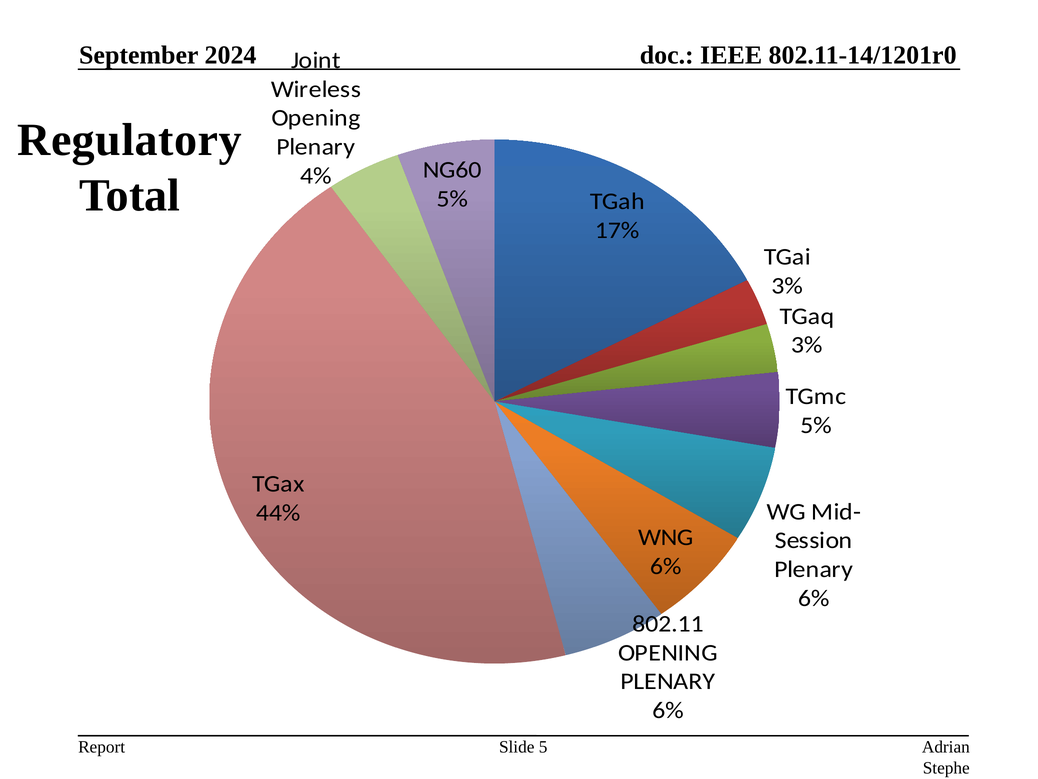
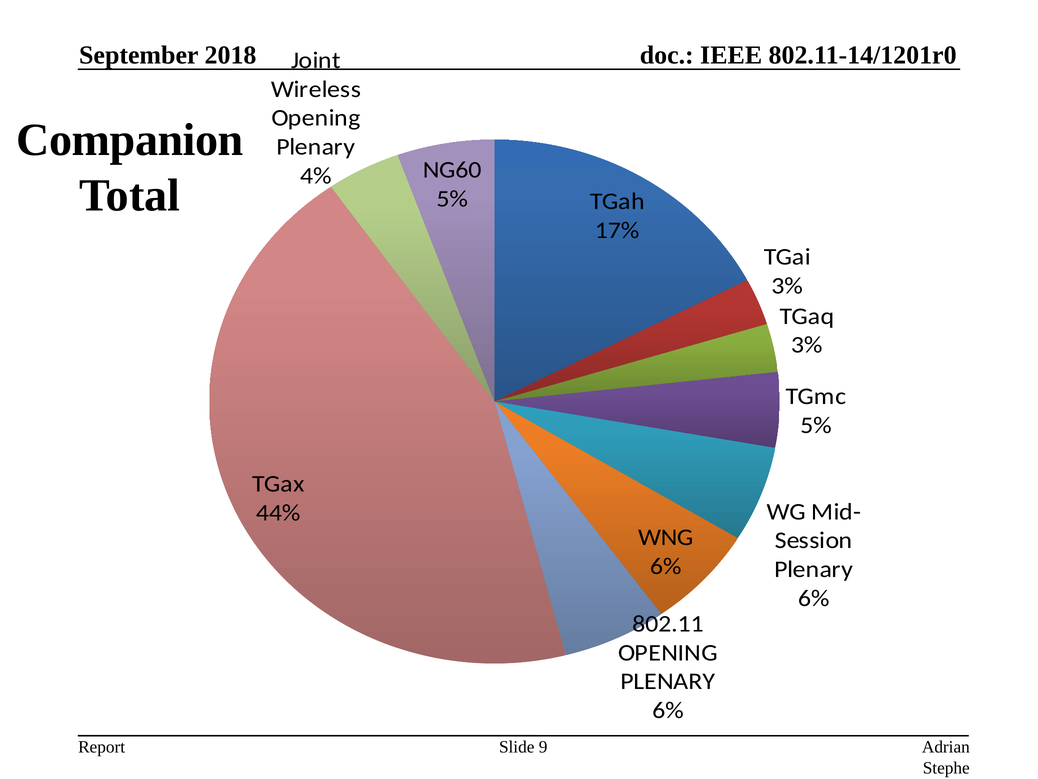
2024: 2024 -> 2018 (231, 55)
Regulatory: Regulatory -> Companion (130, 140)
5: 5 -> 9 (543, 747)
